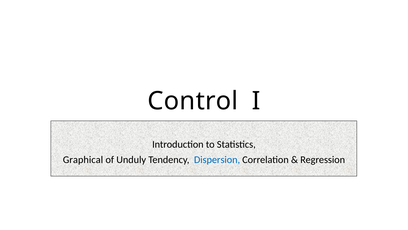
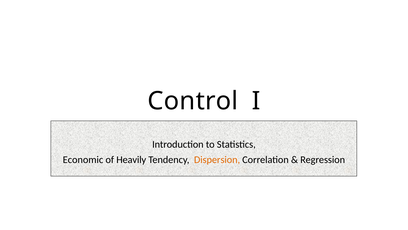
Graphical: Graphical -> Economic (83, 159)
Unduly: Unduly -> Heavily (131, 159)
Dispersion colour: blue -> orange (217, 159)
